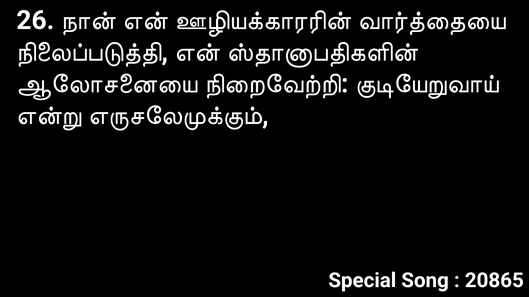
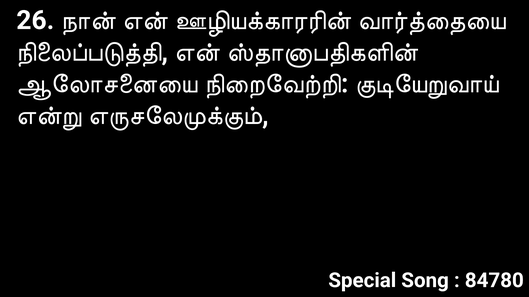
20865: 20865 -> 84780 (494, 281)
